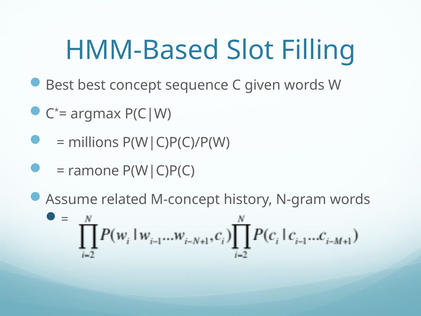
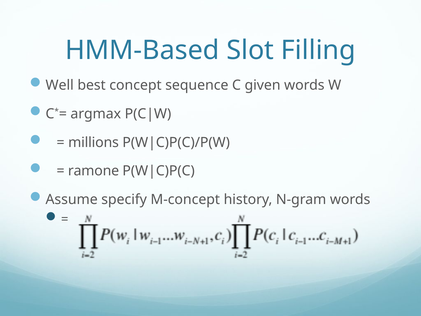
Best: Best -> Well (60, 85)
related: related -> specify (124, 199)
